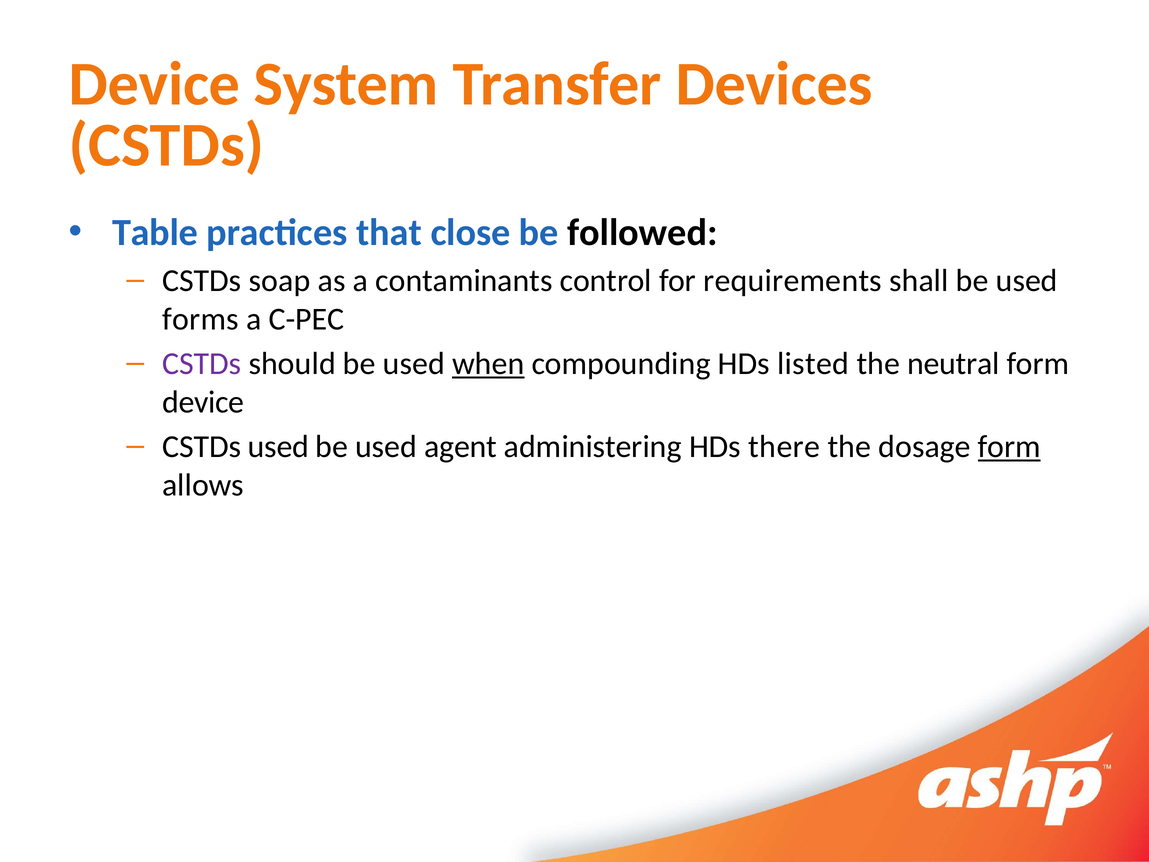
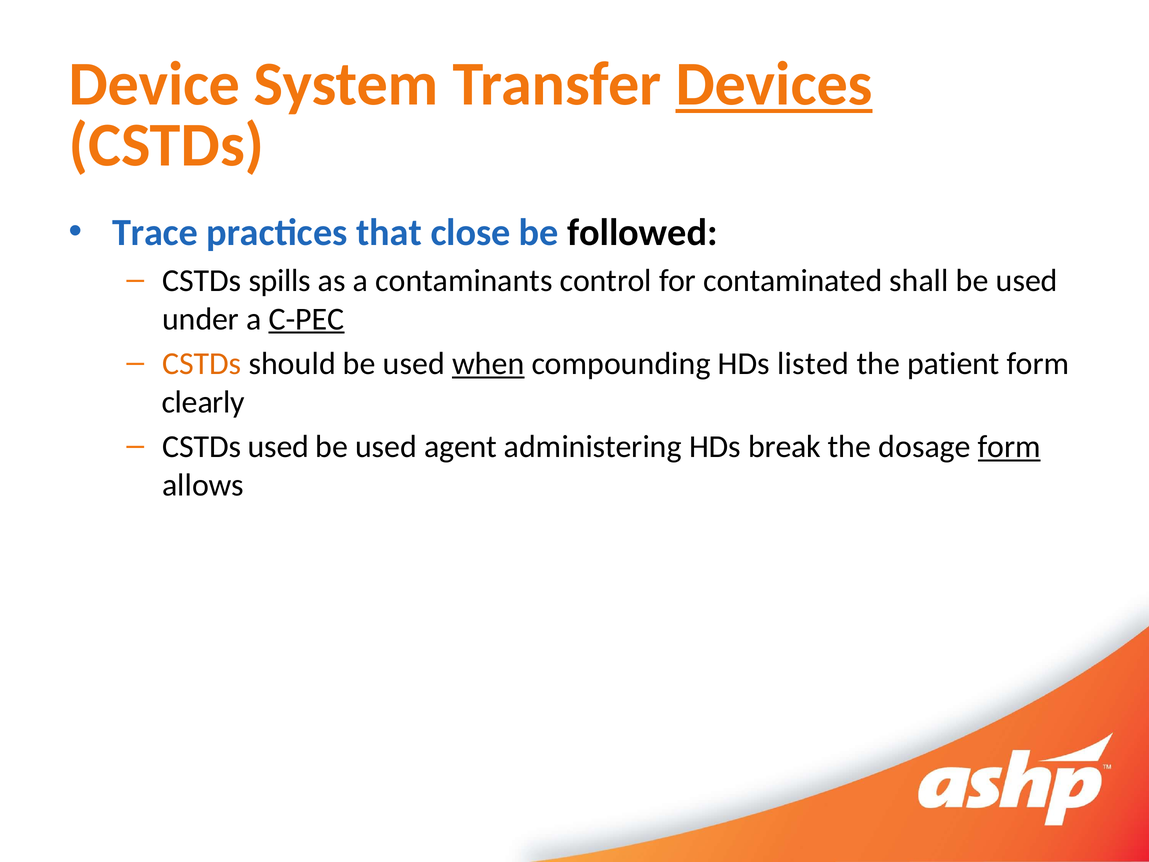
Devices underline: none -> present (774, 84)
Table: Table -> Trace (155, 232)
soap: soap -> spills (280, 281)
requirements: requirements -> contaminated (793, 281)
forms: forms -> under (201, 319)
C-PEC underline: none -> present (306, 319)
CSTDs colour: purple -> orange (202, 364)
neutral: neutral -> patient (953, 364)
device: device -> clearly (203, 402)
there: there -> break (785, 447)
